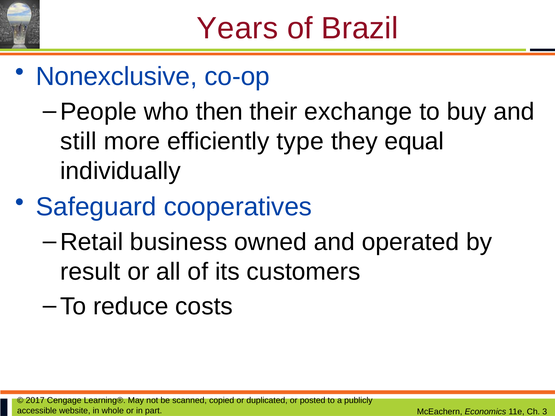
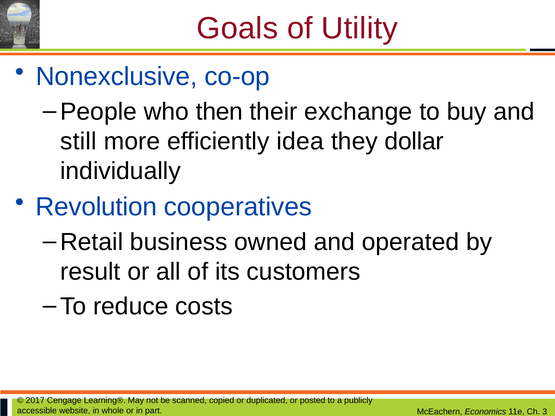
Years: Years -> Goals (237, 28)
Brazil: Brazil -> Utility (360, 28)
type: type -> idea (300, 141)
equal: equal -> dollar (414, 141)
Safeguard: Safeguard -> Revolution (96, 207)
